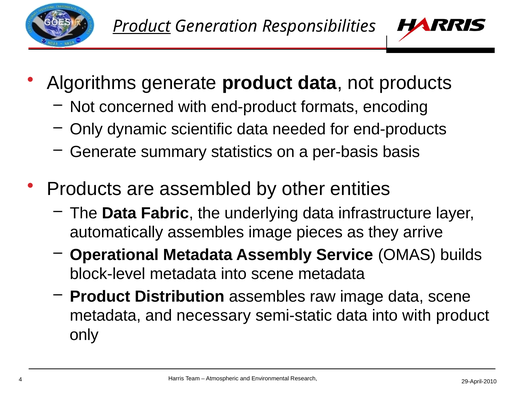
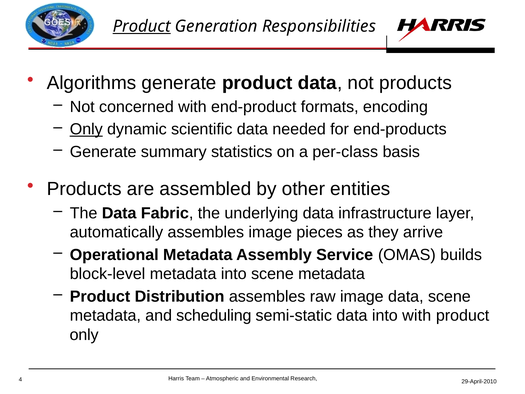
Only underline: none -> present (86, 129)
per-basis: per-basis -> per-class (345, 152)
necessary: necessary -> scheduling (214, 315)
